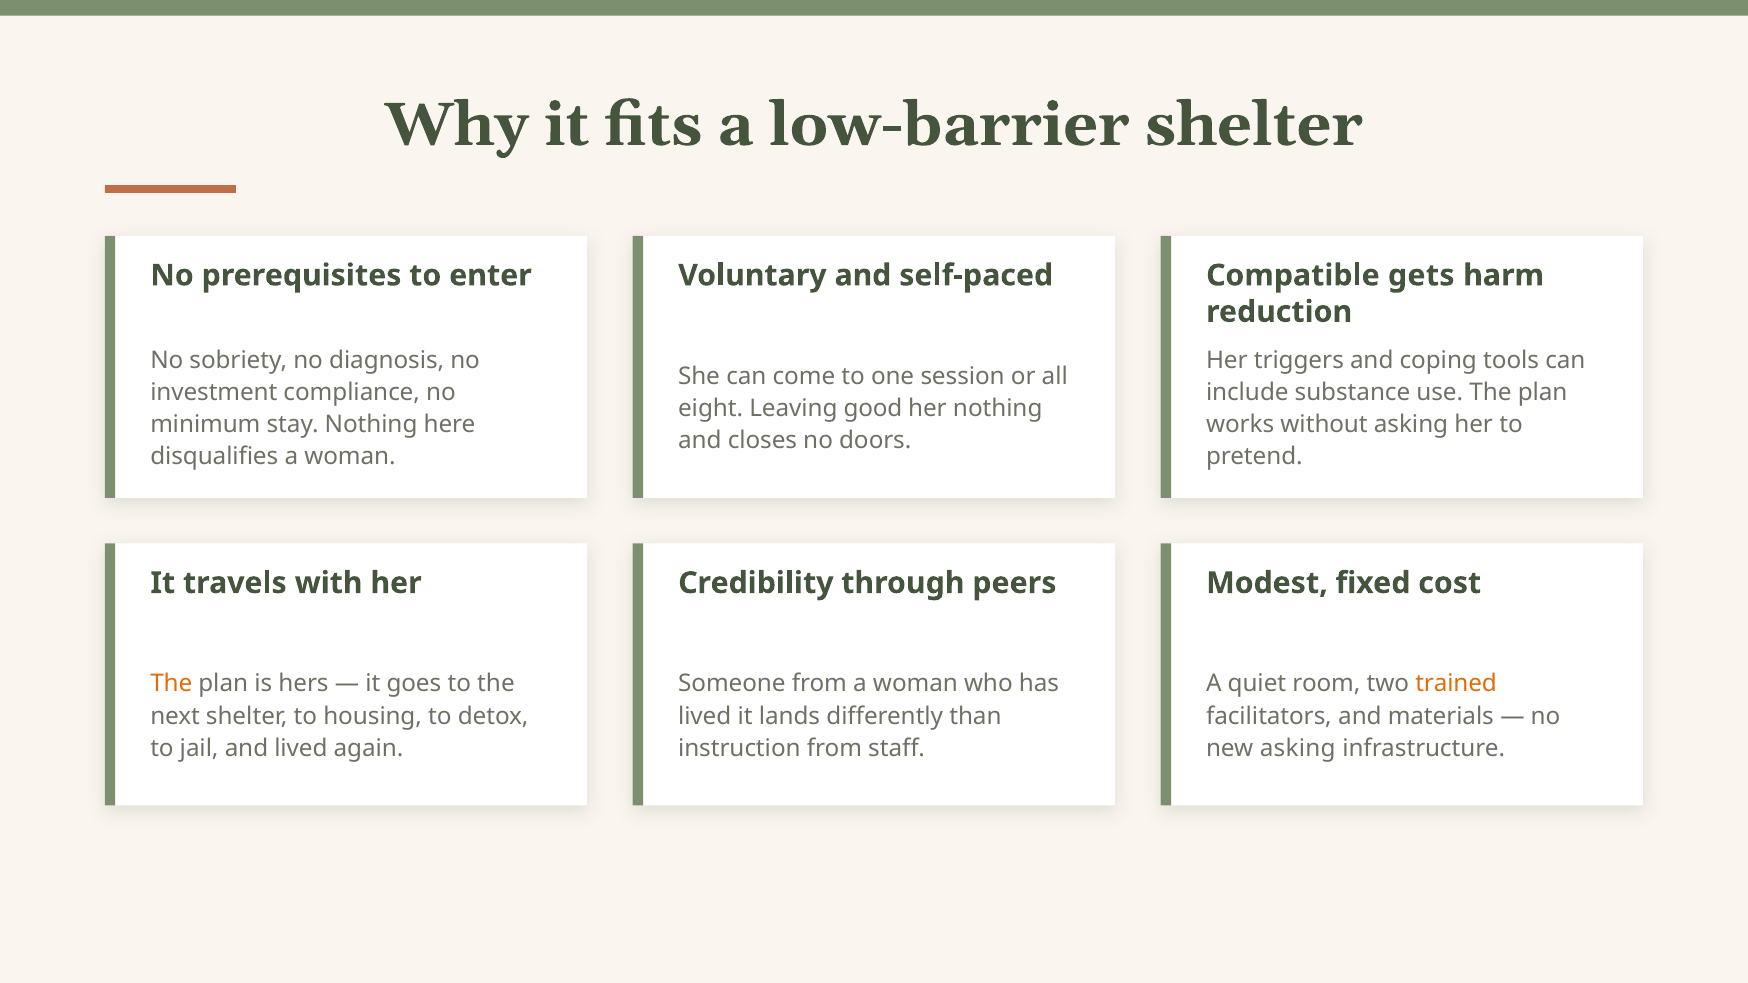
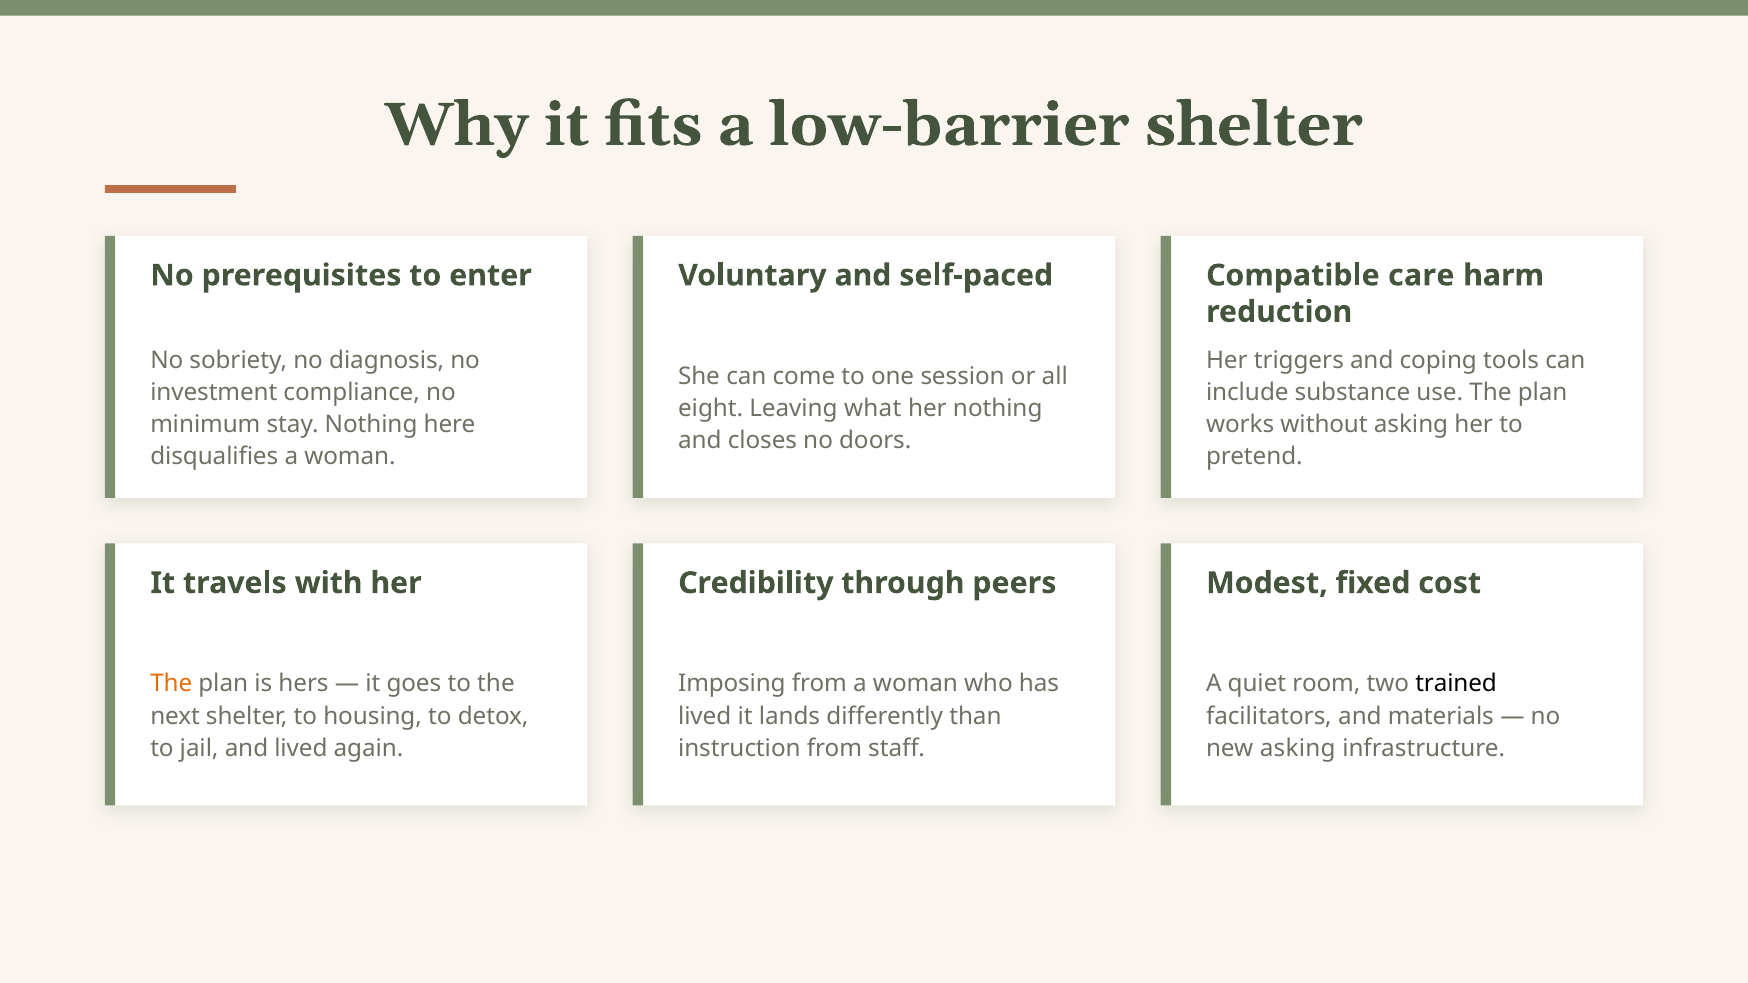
gets: gets -> care (1421, 276)
good: good -> what (873, 409)
Someone: Someone -> Imposing (732, 684)
trained colour: orange -> black (1456, 684)
